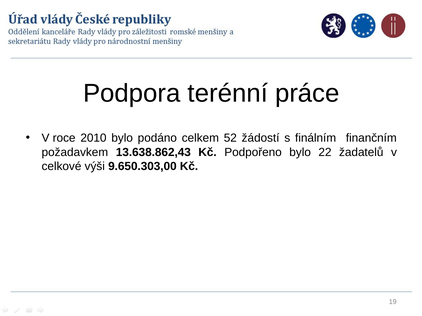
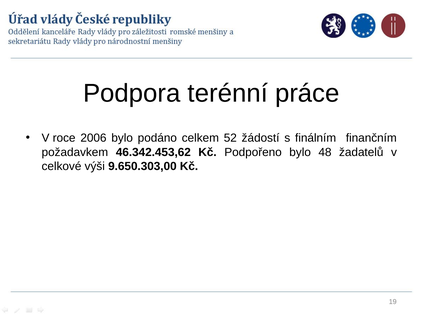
2010: 2010 -> 2006 (93, 138)
13.638.862,43: 13.638.862,43 -> 46.342.453,62 (153, 152)
22: 22 -> 48 (325, 152)
